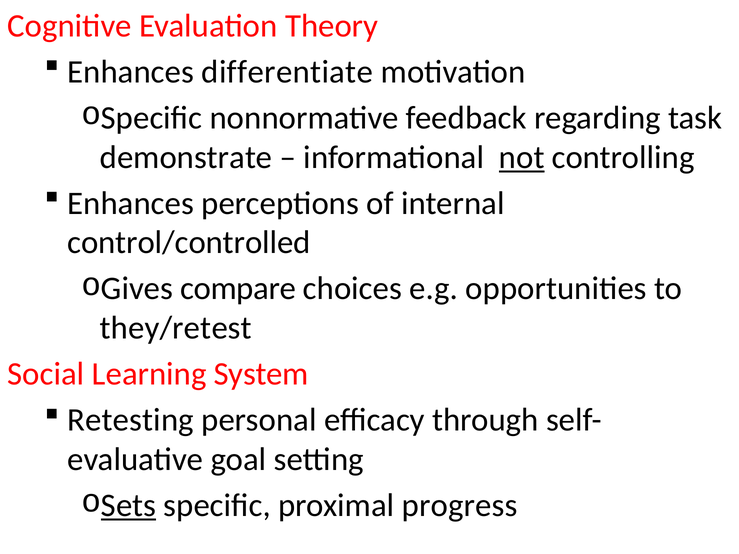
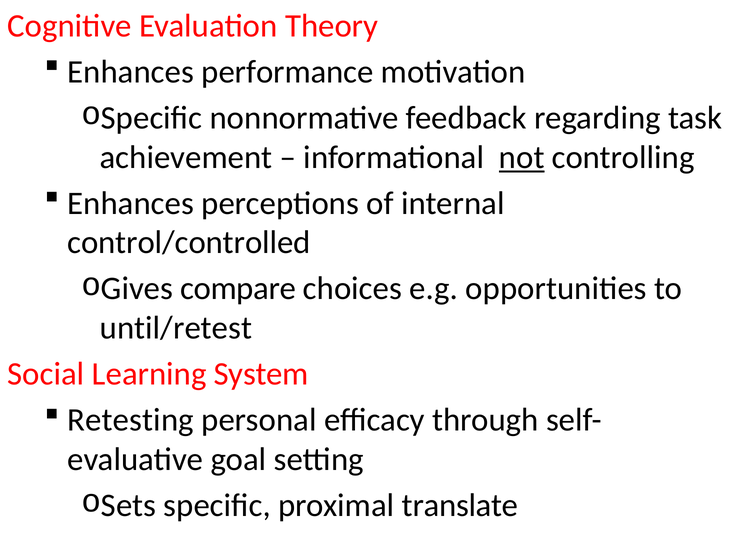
differentiate: differentiate -> performance (287, 72)
demonstrate: demonstrate -> achievement (186, 157)
they/retest: they/retest -> until/retest (176, 328)
Sets underline: present -> none (129, 506)
progress: progress -> translate (460, 506)
